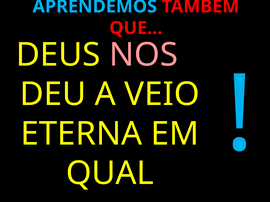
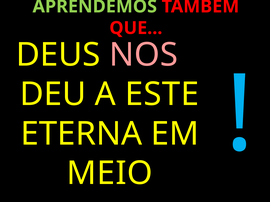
APRENDEMOS colour: light blue -> light green (95, 7)
VEIO: VEIO -> ESTE (162, 95)
QUAL: QUAL -> MEIO (110, 174)
